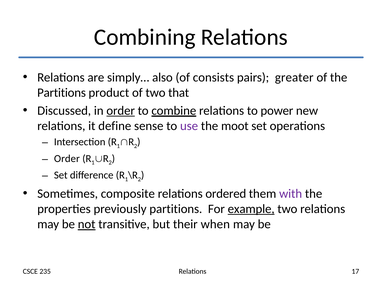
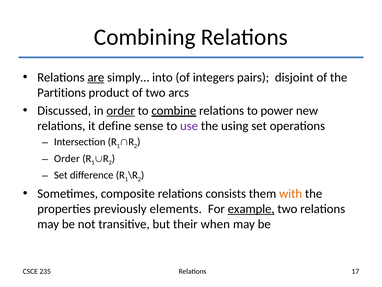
are underline: none -> present (96, 77)
also: also -> into (162, 77)
consists: consists -> integers (214, 77)
greater: greater -> disjoint (294, 77)
that: that -> arcs (179, 93)
moot: moot -> using (235, 126)
ordered: ordered -> consists (226, 193)
with colour: purple -> orange (291, 193)
previously partitions: partitions -> elements (176, 209)
not underline: present -> none (87, 224)
